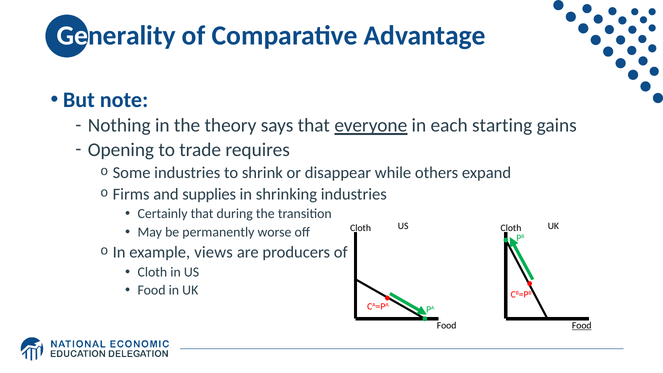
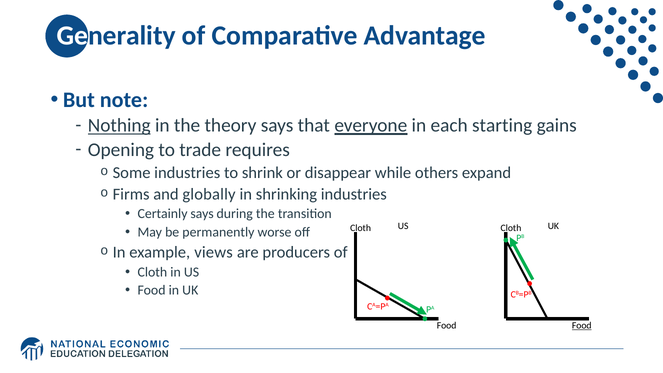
Nothing underline: none -> present (119, 126)
supplies: supplies -> globally (209, 194)
Certainly that: that -> says (202, 214)
